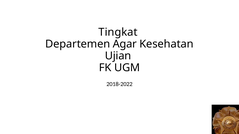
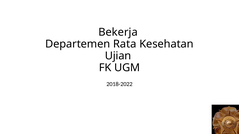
Tingkat: Tingkat -> Bekerja (118, 32)
Agar: Agar -> Rata (125, 44)
